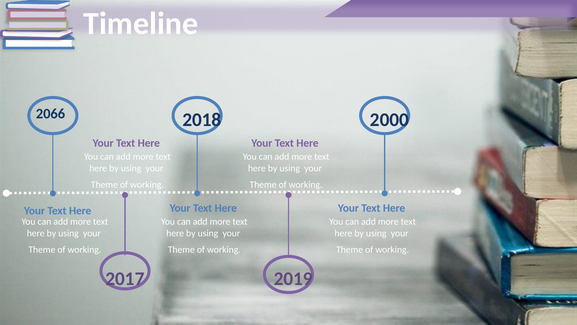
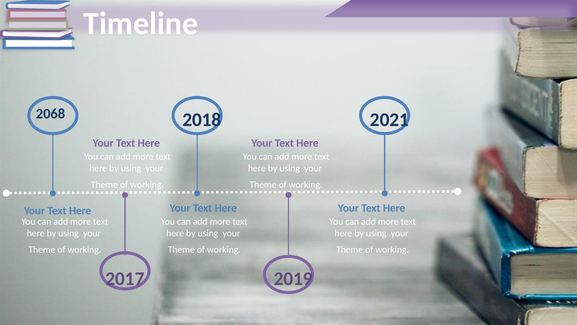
2066: 2066 -> 2068 (50, 113)
2000: 2000 -> 2021 (389, 120)
